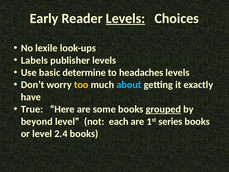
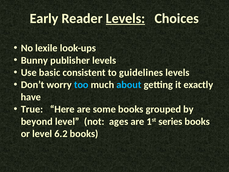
Labels: Labels -> Bunny (34, 60)
determine: determine -> consistent (84, 72)
headaches: headaches -> guidelines (141, 72)
too colour: yellow -> light blue (81, 85)
grouped underline: present -> none (163, 109)
each: each -> ages (119, 121)
2.4: 2.4 -> 6.2 (61, 134)
